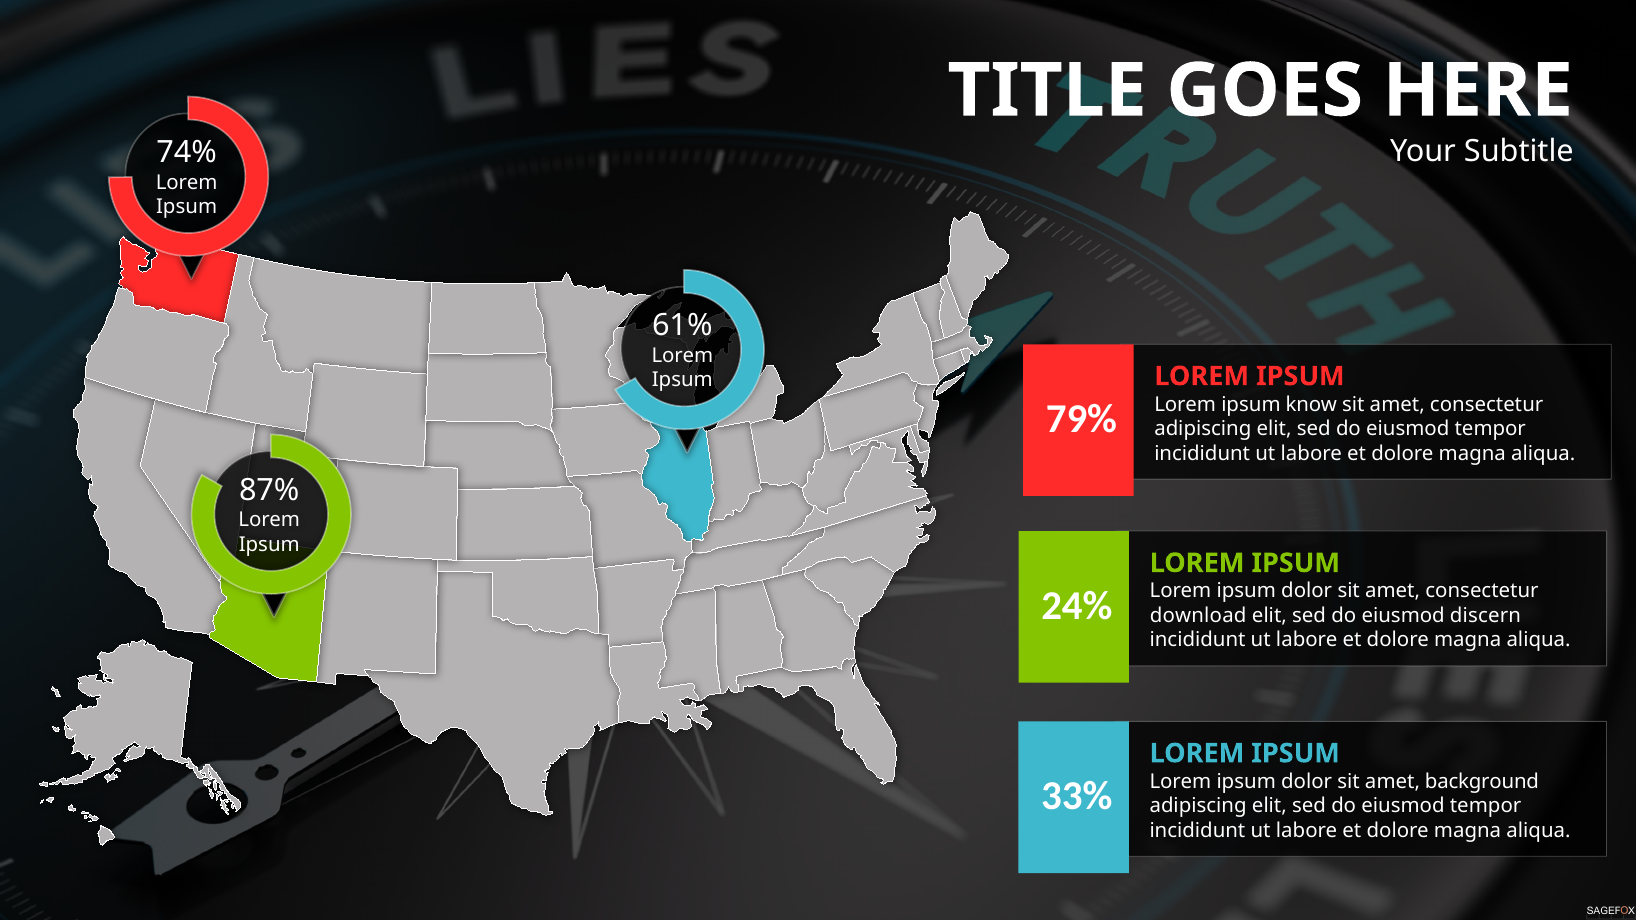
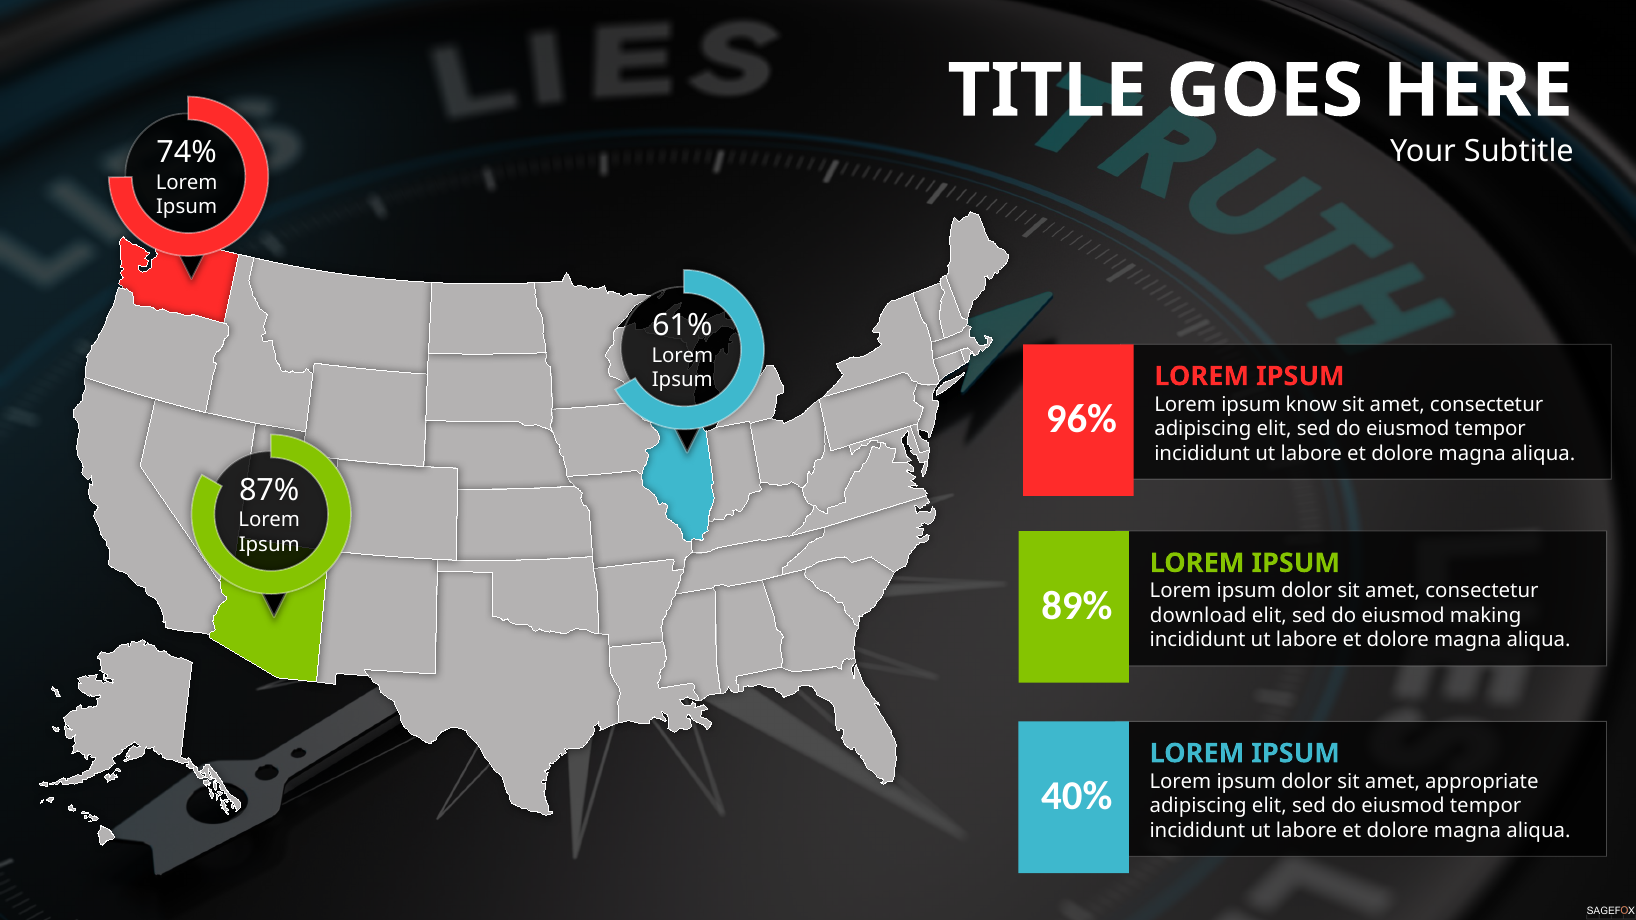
79%: 79% -> 96% (1081, 419)
24%: 24% -> 89% (1077, 606)
discern: discern -> making (1486, 616)
background: background -> appropriate (1482, 782)
33%: 33% -> 40% (1077, 796)
